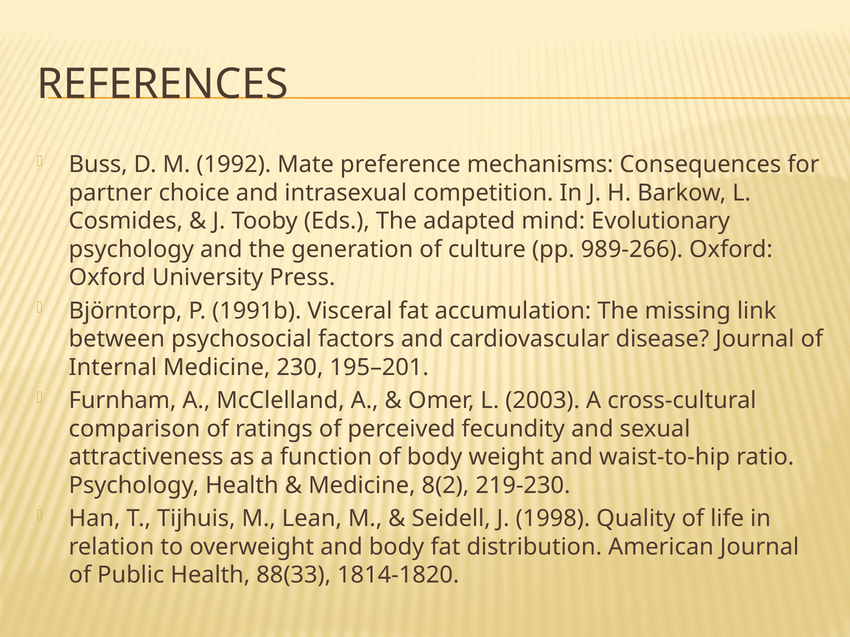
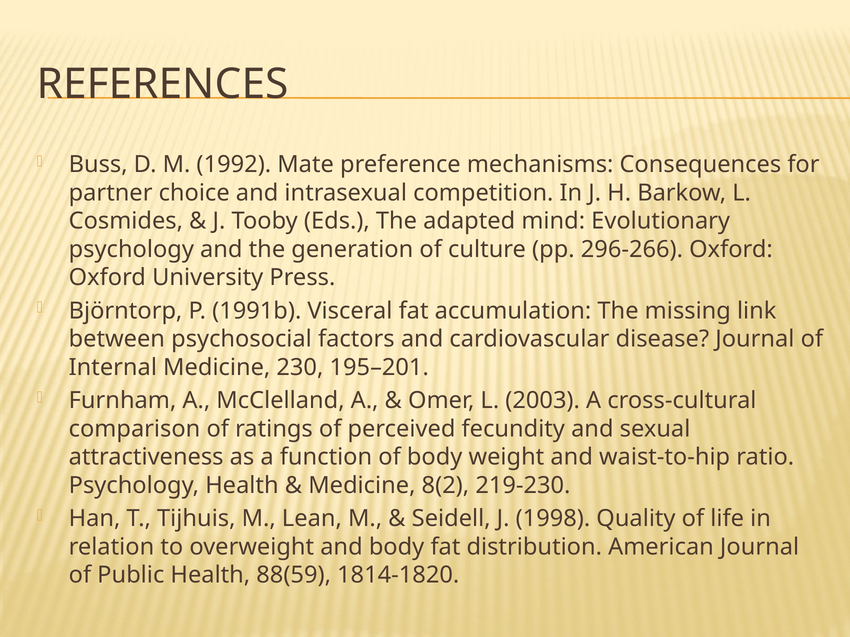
989-266: 989-266 -> 296-266 (632, 250)
88(33: 88(33 -> 88(59 (294, 576)
